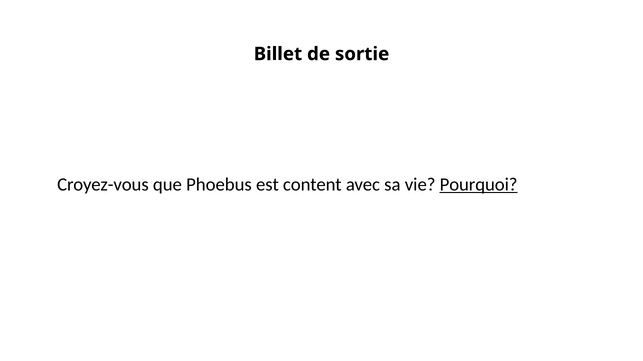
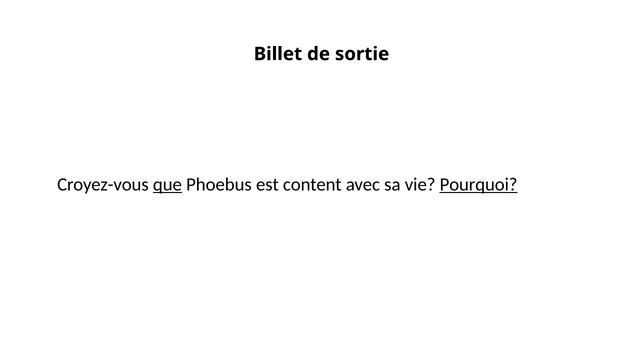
que underline: none -> present (167, 185)
